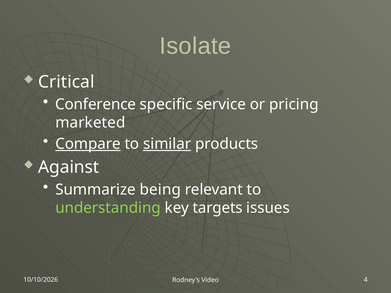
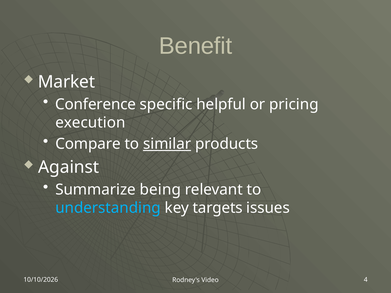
Isolate: Isolate -> Benefit (196, 46)
Critical: Critical -> Market (66, 82)
service: service -> helpful (221, 104)
marketed: marketed -> execution (90, 123)
Compare underline: present -> none (88, 144)
understanding colour: light green -> light blue (108, 208)
